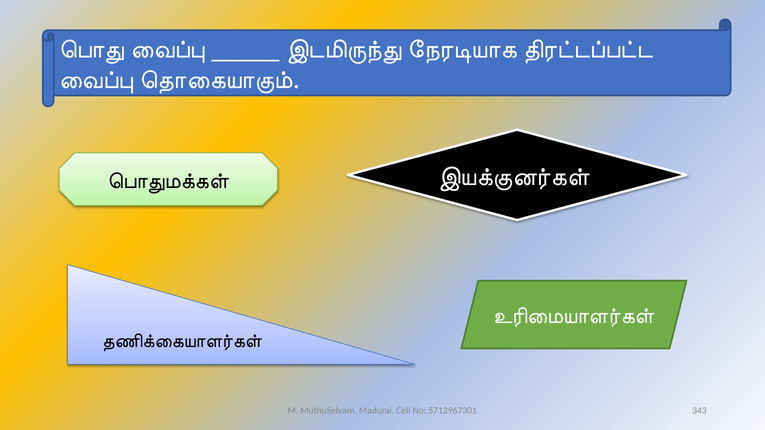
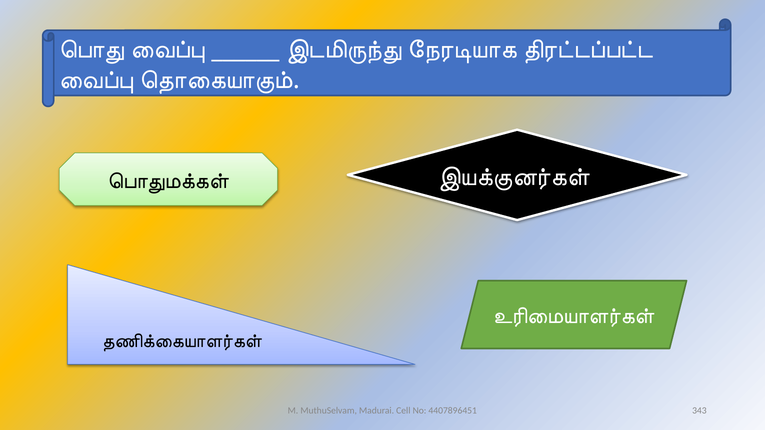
5712967301: 5712967301 -> 4407896451 (453, 411)
